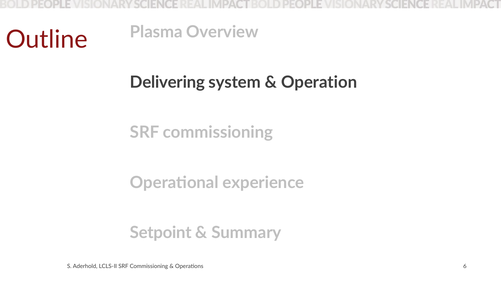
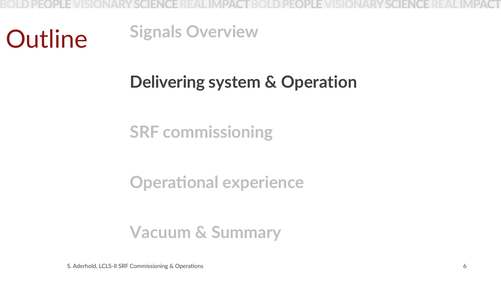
Plasma: Plasma -> Signals (156, 32)
Setpoint: Setpoint -> Vacuum (161, 232)
